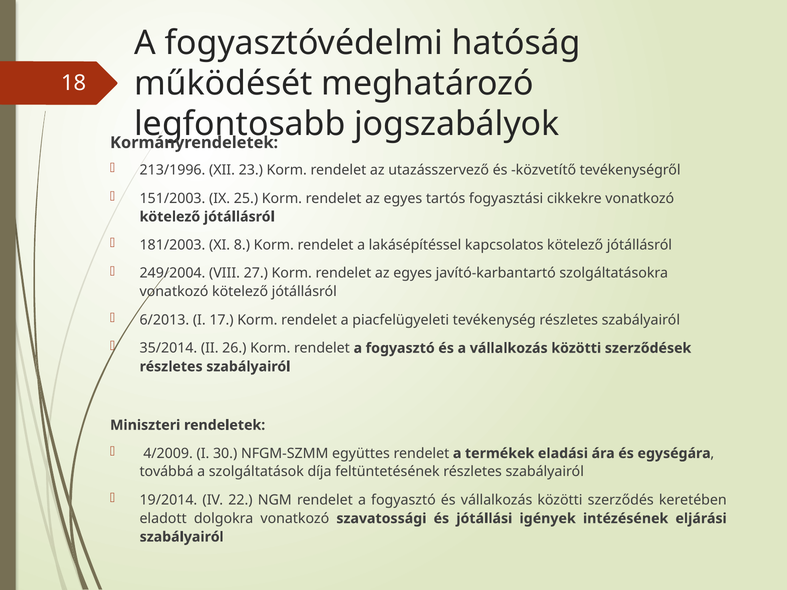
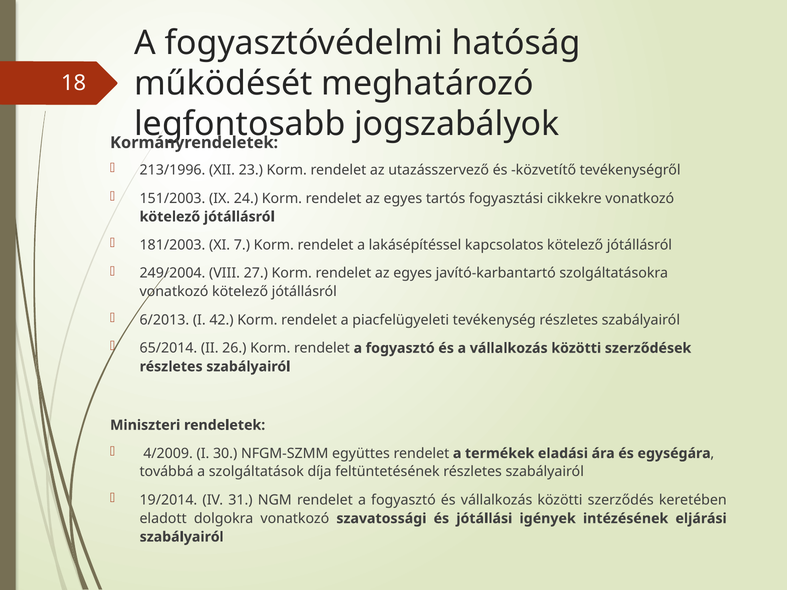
25: 25 -> 24 (246, 198)
8: 8 -> 7 (242, 245)
17: 17 -> 42 (222, 320)
35/2014: 35/2014 -> 65/2014 (168, 348)
22: 22 -> 31 (240, 500)
